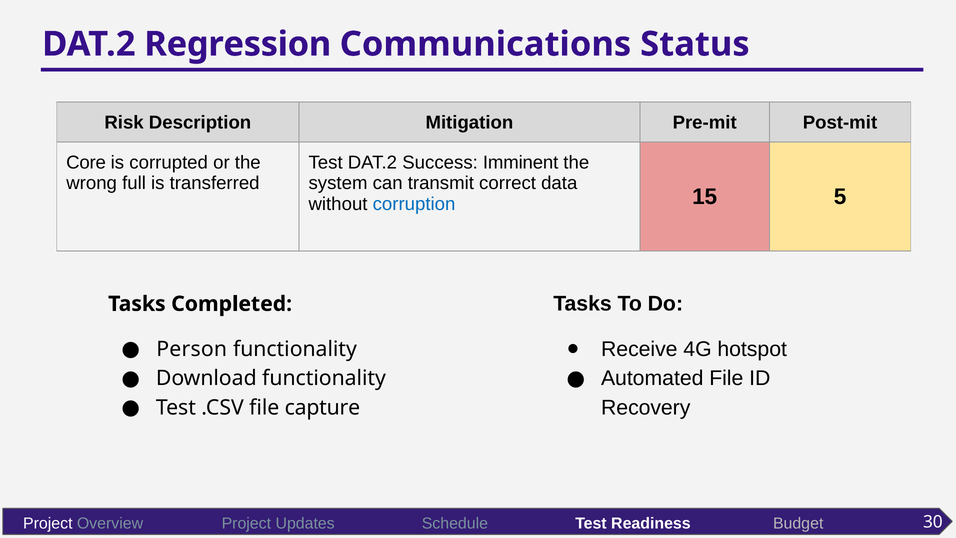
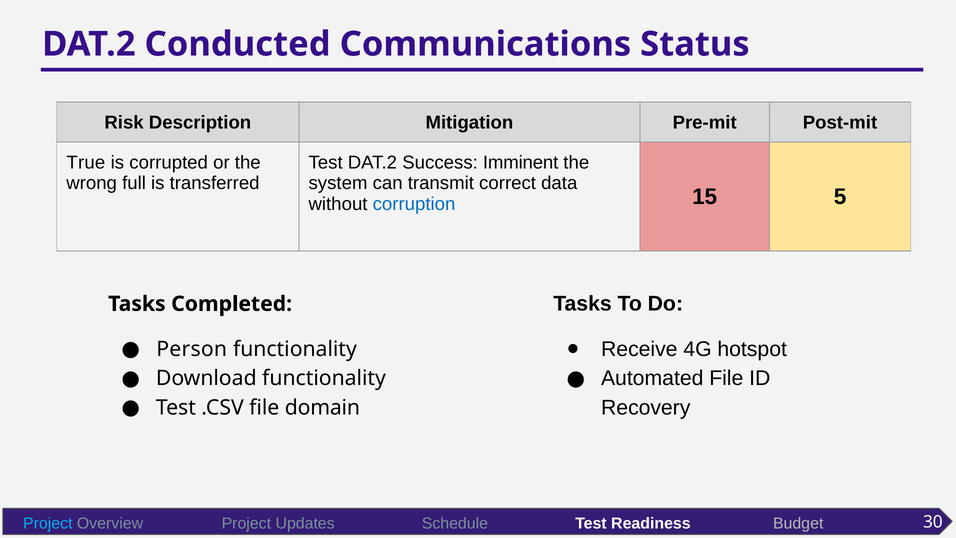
Regression: Regression -> Conducted (238, 44)
Core: Core -> True (86, 162)
capture: capture -> domain (322, 408)
Project colour: white -> light blue (48, 523)
